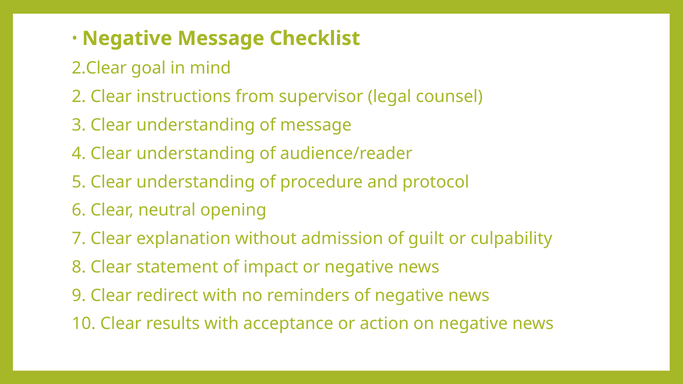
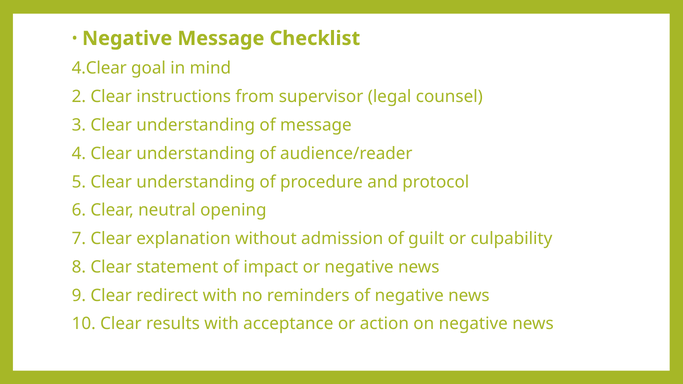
2.Clear: 2.Clear -> 4.Clear (99, 68)
